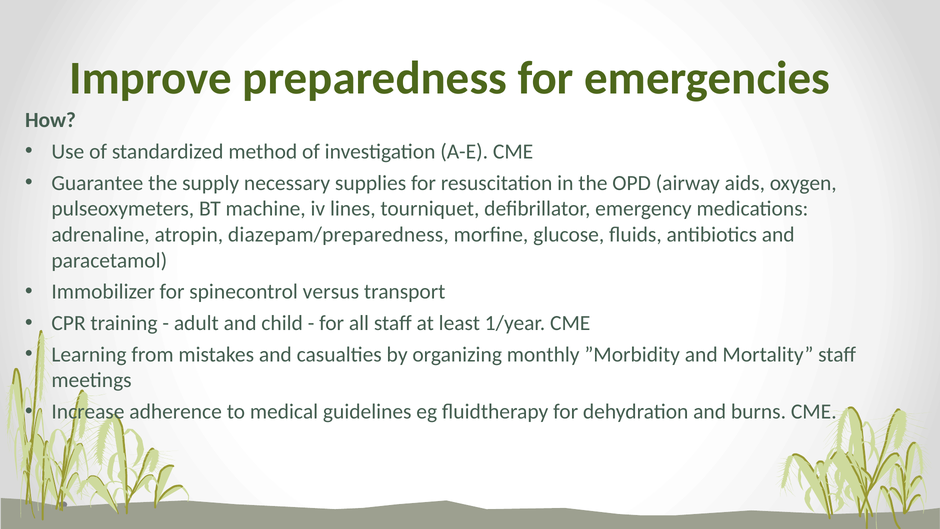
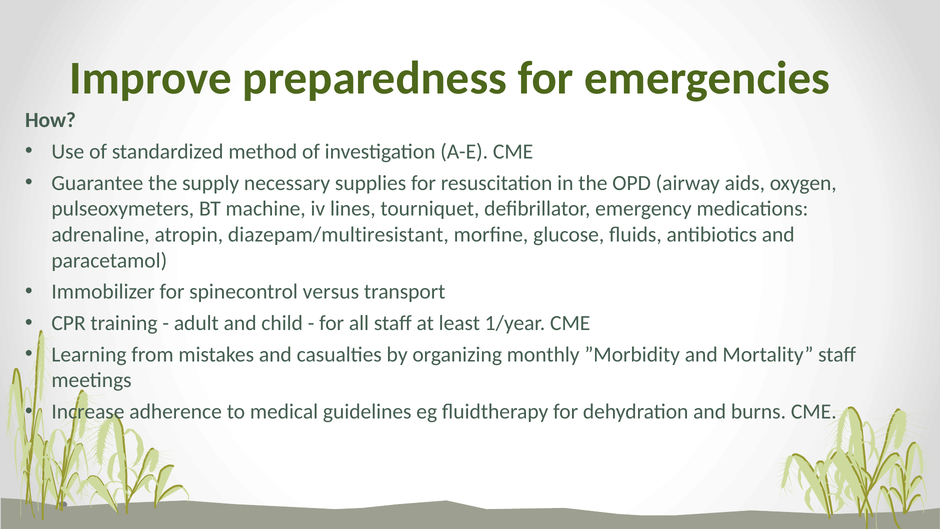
diazepam/preparedness: diazepam/preparedness -> diazepam/multiresistant (338, 235)
